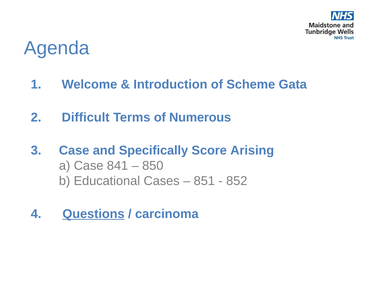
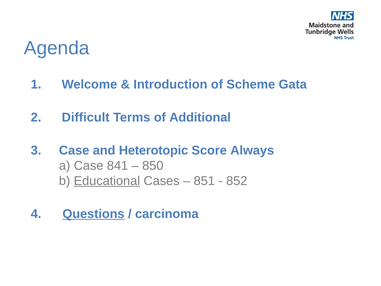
Numerous: Numerous -> Additional (200, 117)
Specifically: Specifically -> Heterotopic (154, 150)
Arising: Arising -> Always (252, 150)
Educational underline: none -> present (107, 181)
